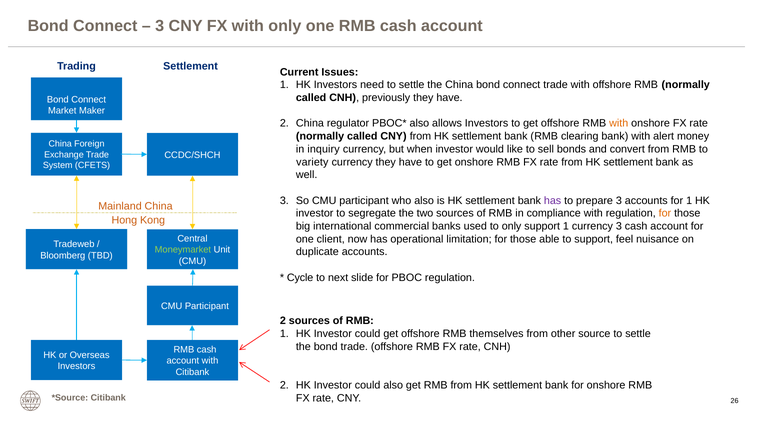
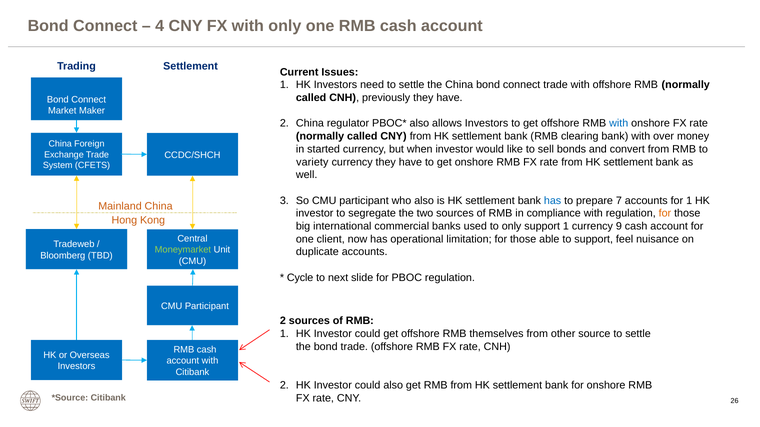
3: 3 -> 4 (160, 26)
with colour: orange -> blue (619, 124)
alert: alert -> over (664, 136)
inquiry: inquiry -> started (324, 149)
has colour: purple -> blue (553, 201)
prepare 3: 3 -> 7 (619, 201)
currency 3: 3 -> 9 (619, 227)
